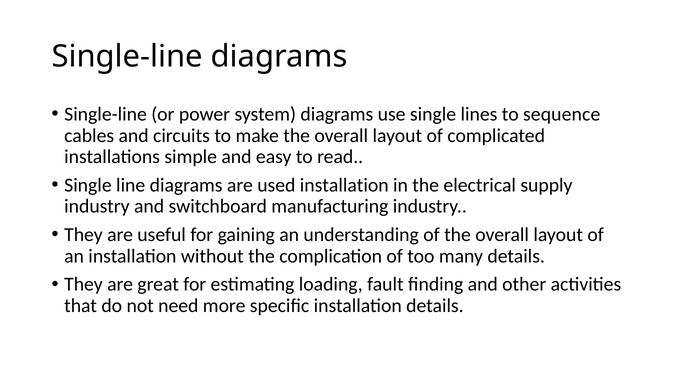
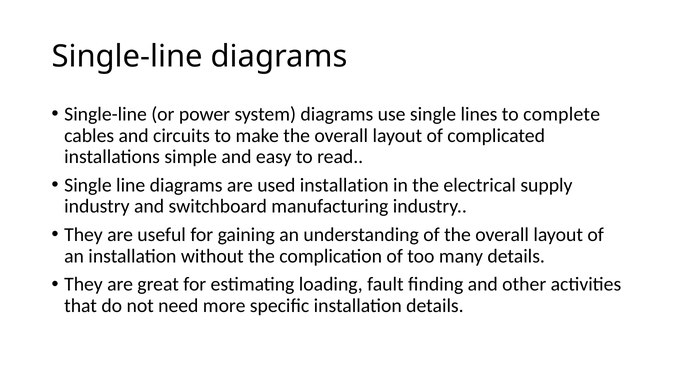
sequence: sequence -> complete (562, 114)
